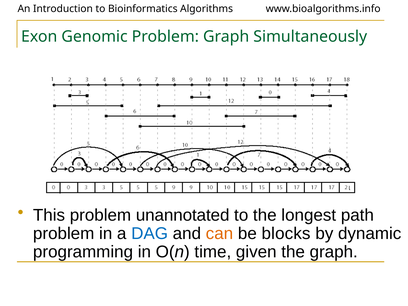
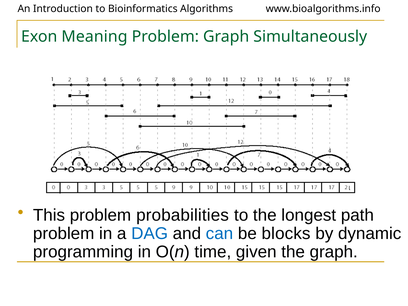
Genomic: Genomic -> Meaning (94, 36)
unannotated: unannotated -> probabilities (183, 215)
can colour: orange -> blue (219, 233)
